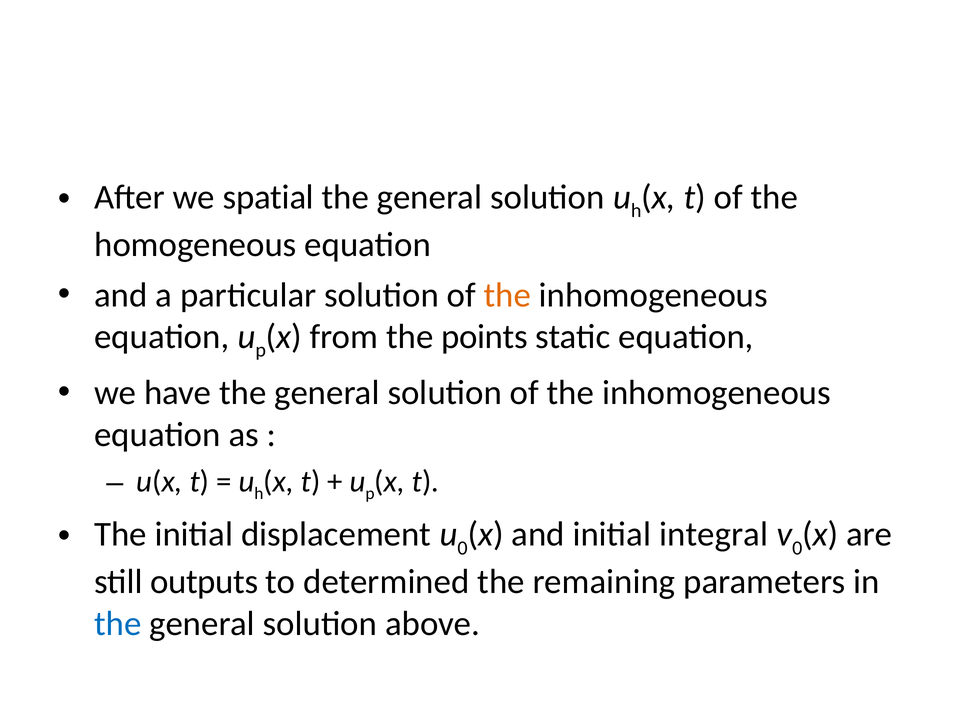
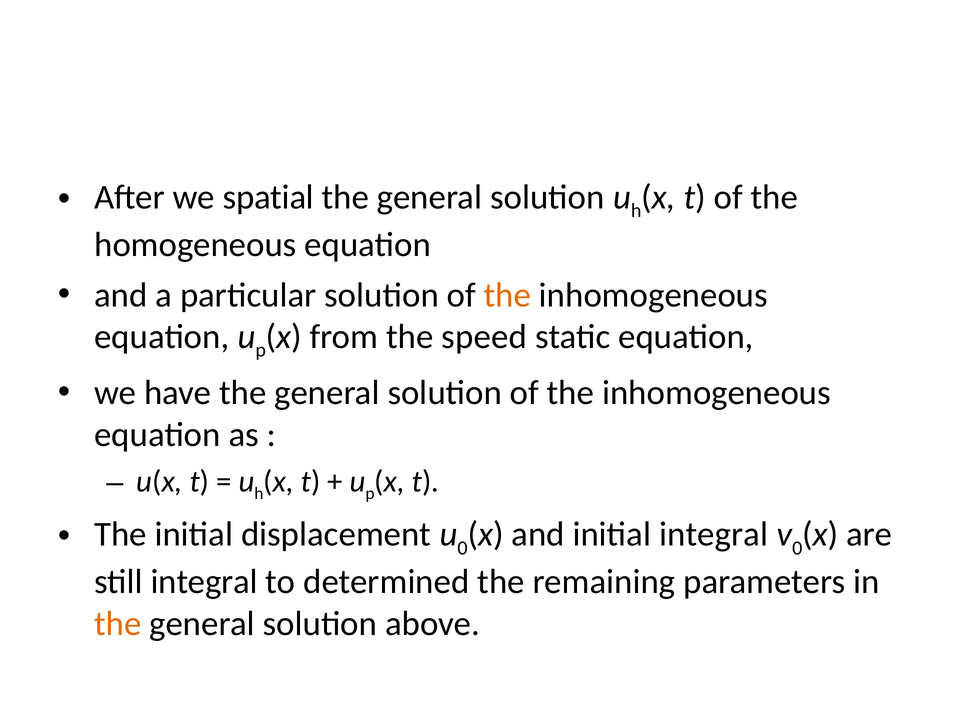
points: points -> speed (484, 337)
still outputs: outputs -> integral (204, 582)
the colour: blue -> orange (118, 624)
